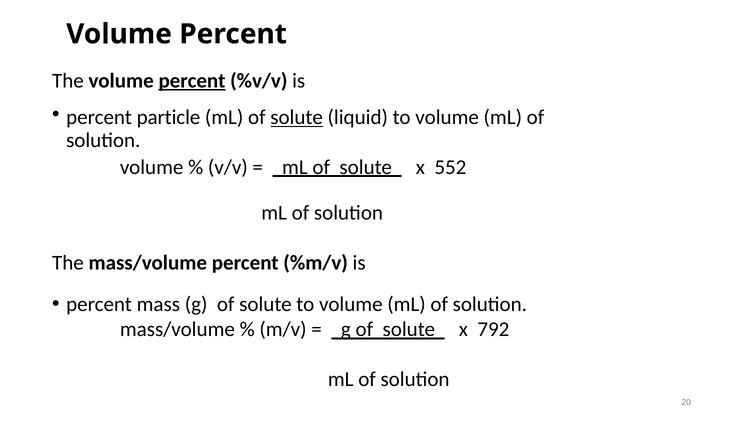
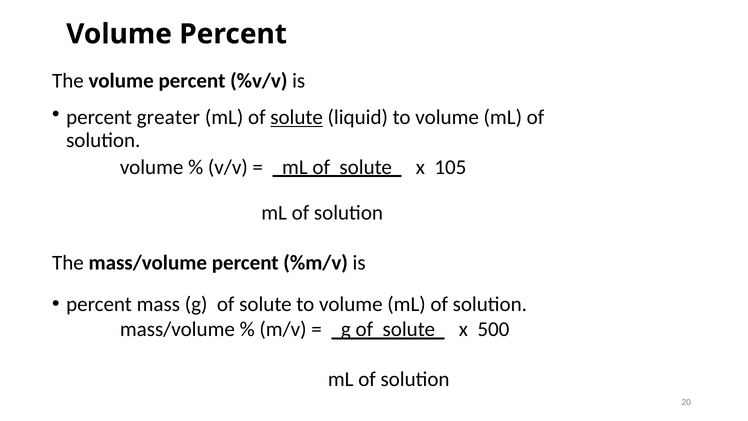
percent underline: present -> none (192, 81)
particle: particle -> greater (168, 117)
552: 552 -> 105 (450, 167)
792: 792 -> 500 (493, 329)
